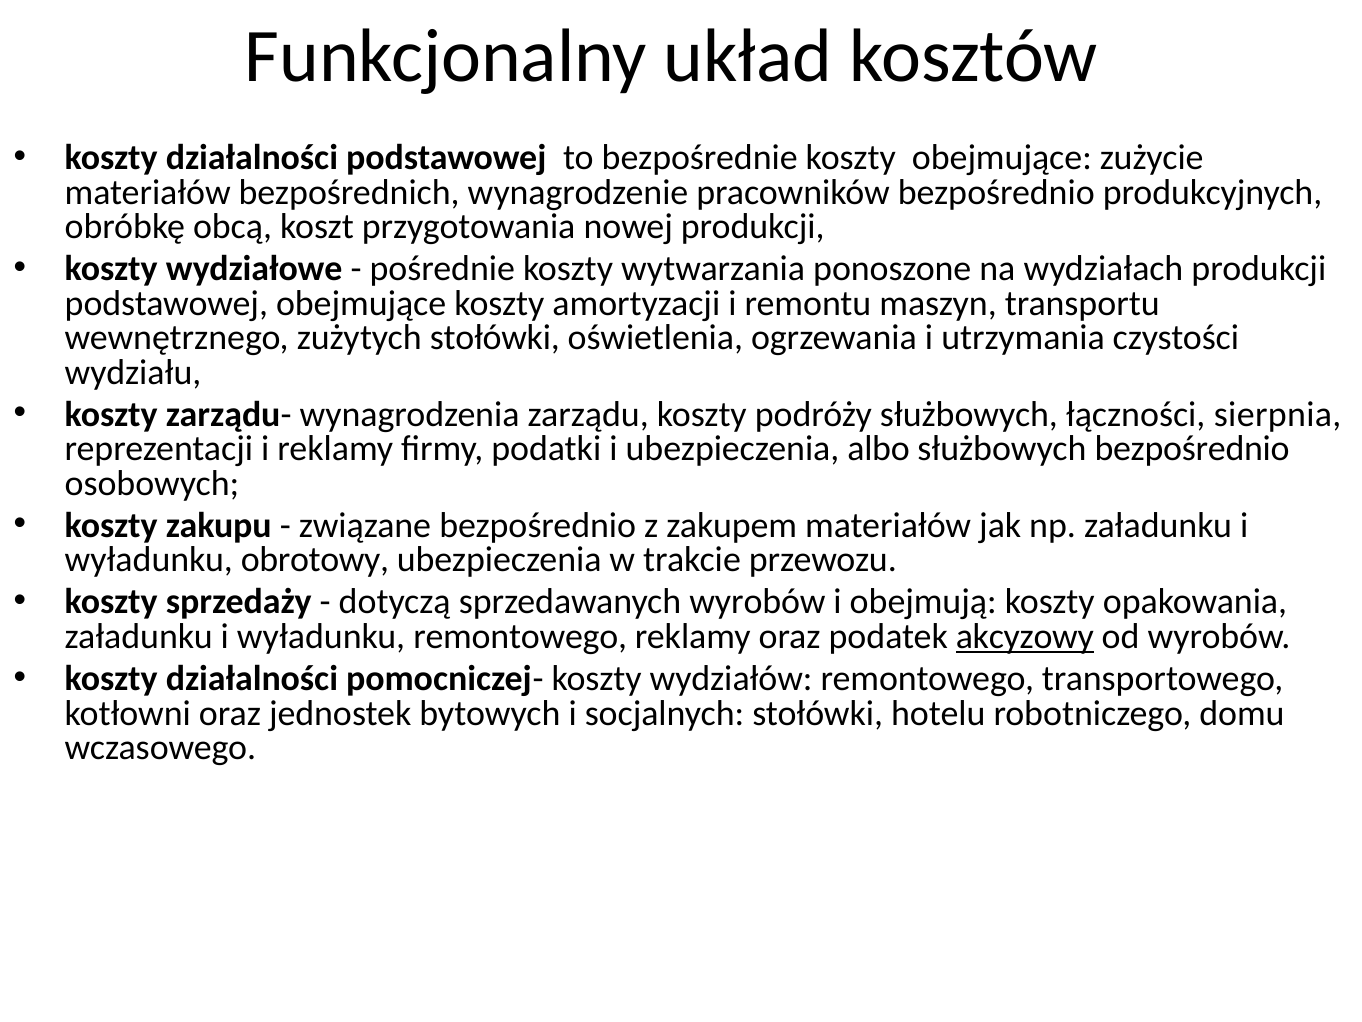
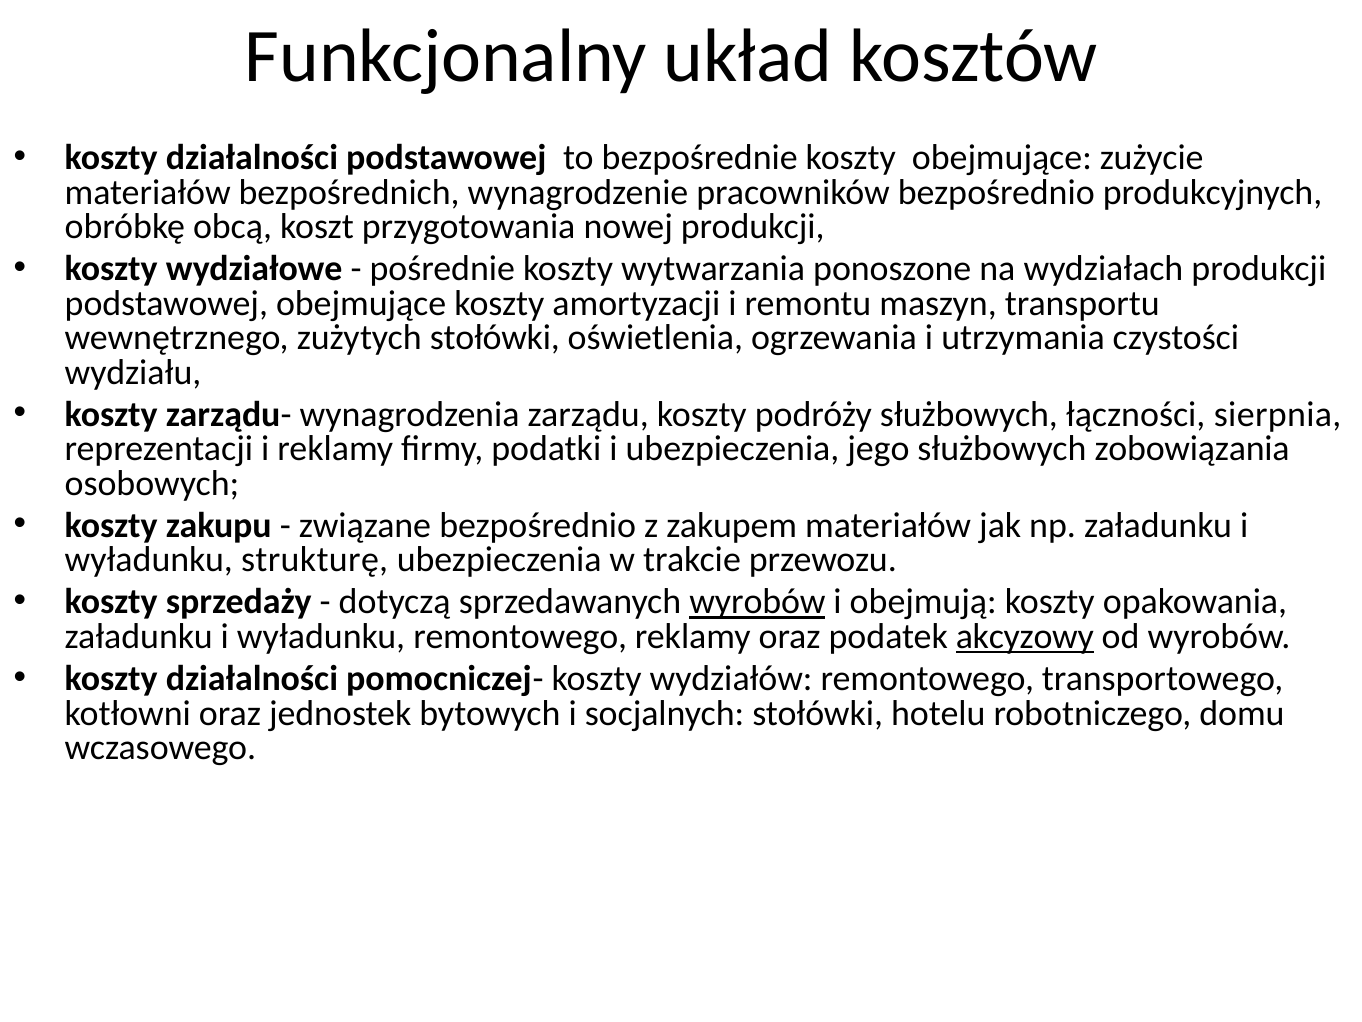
albo: albo -> jego (878, 449)
służbowych bezpośrednio: bezpośrednio -> zobowiązania (1192, 449)
obrotowy: obrotowy -> strukturę (315, 560)
wyrobów underline: none -> present (757, 602)
